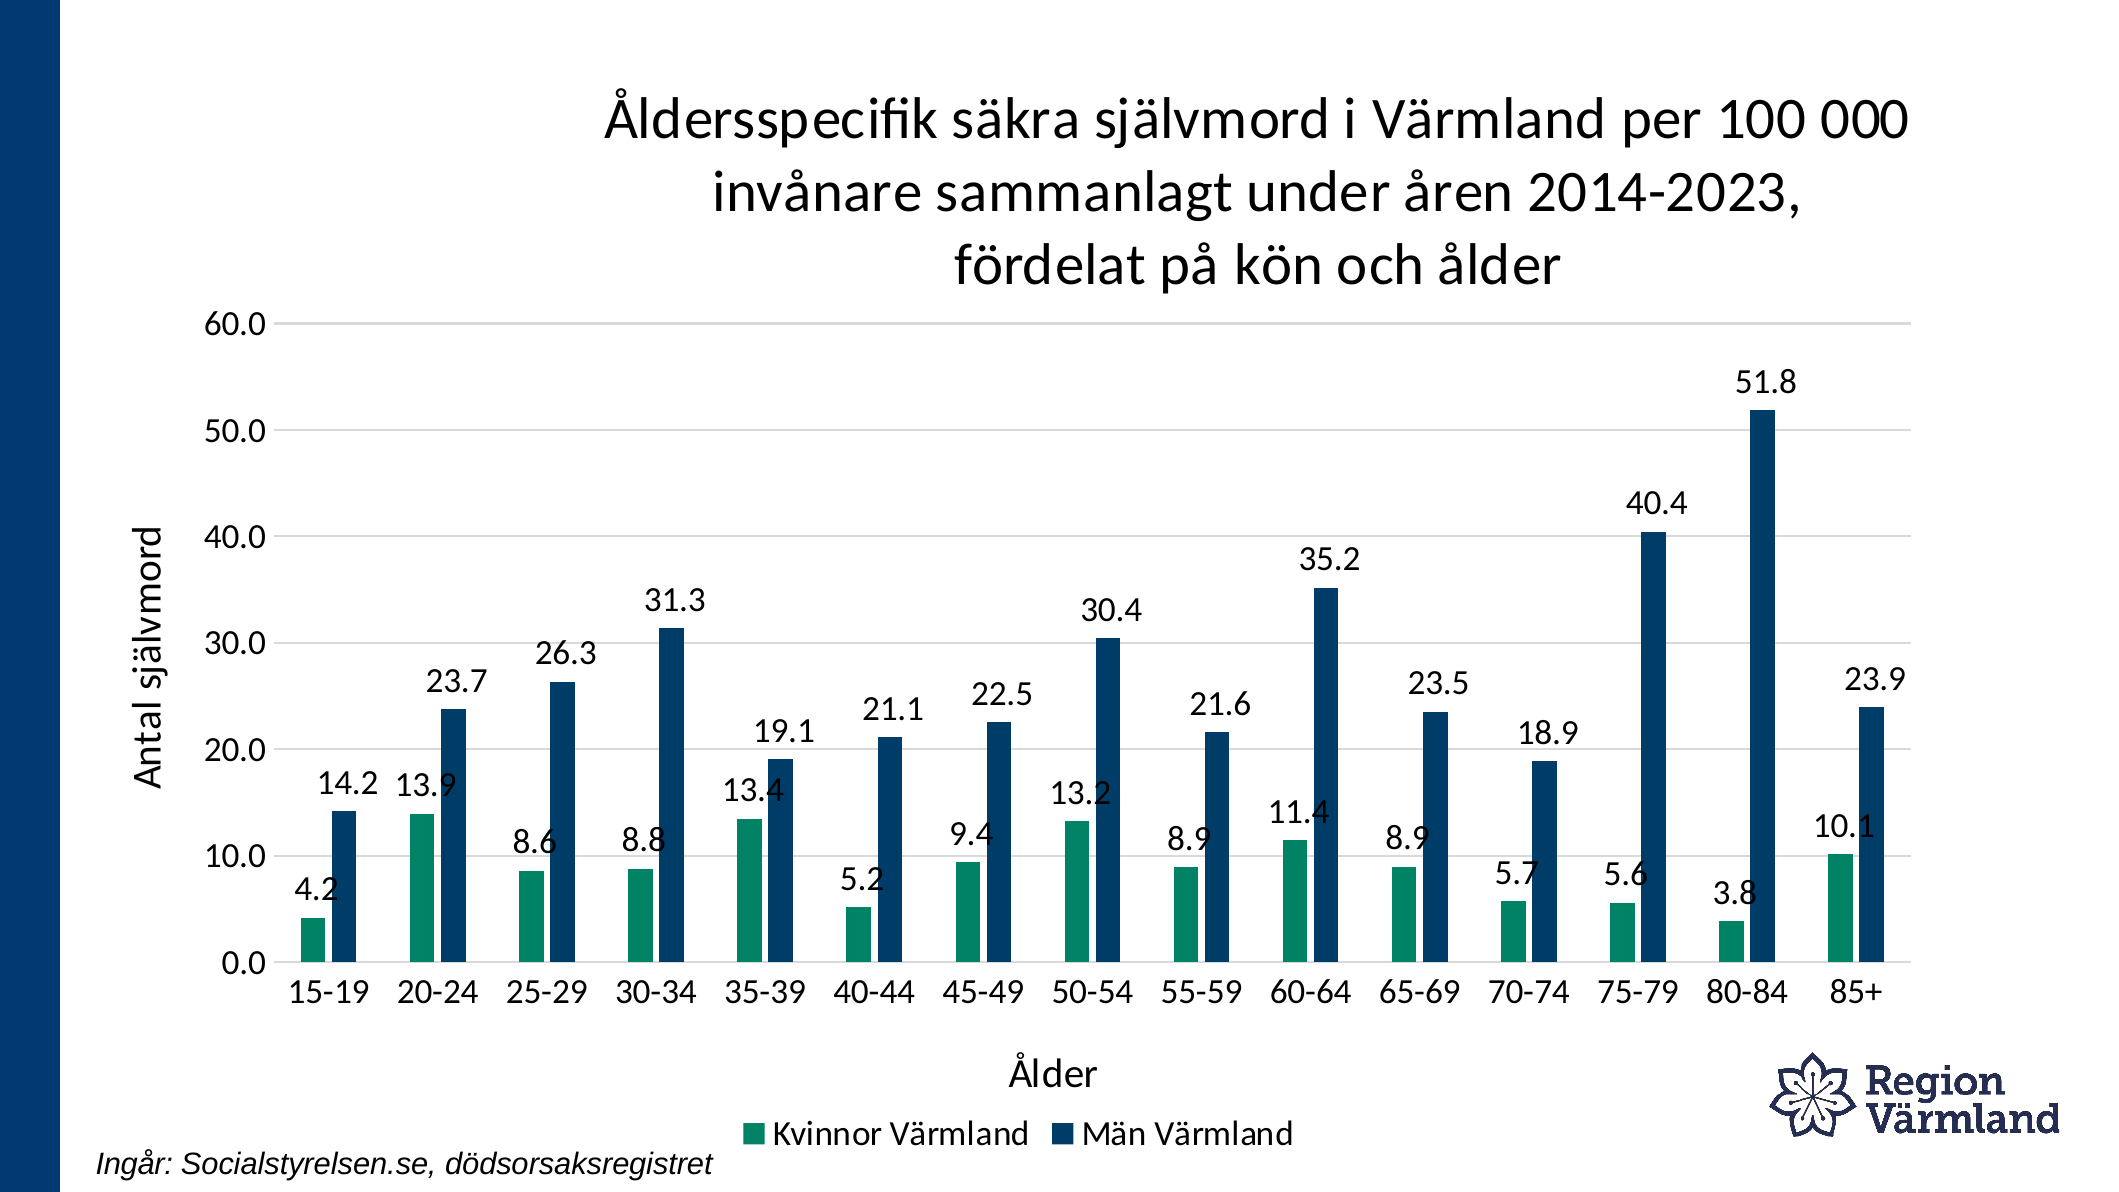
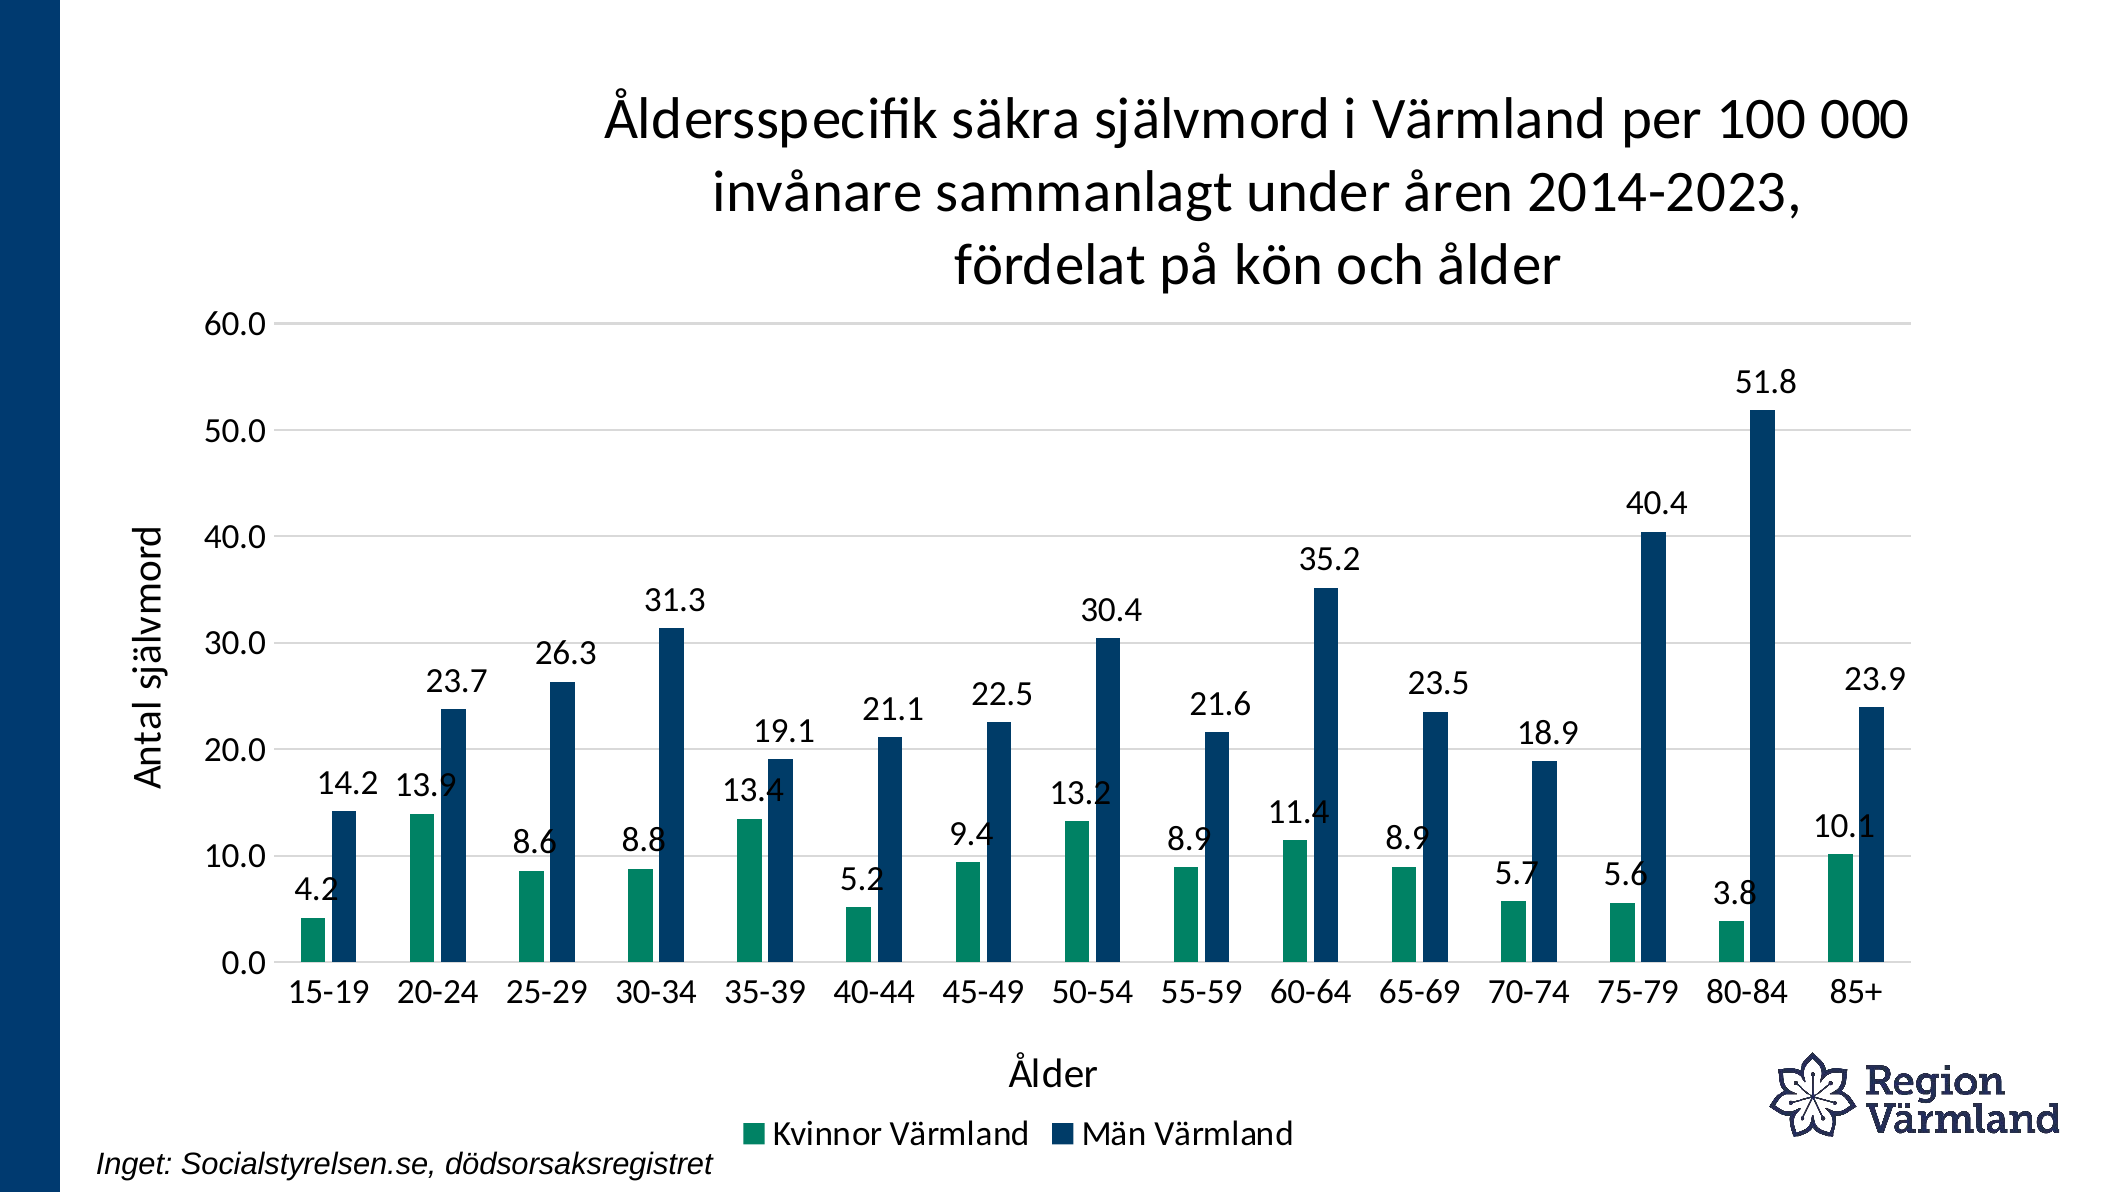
Ingår: Ingår -> Inget (134, 1164)
